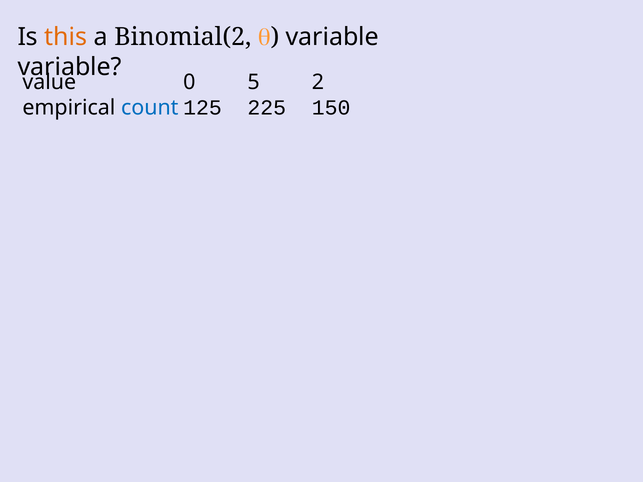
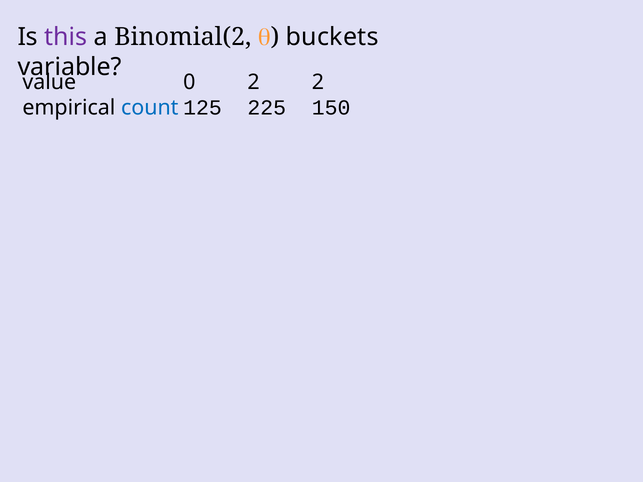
this colour: orange -> purple (66, 37)
variable: variable -> buckets (332, 37)
0 5: 5 -> 2 (254, 82)
